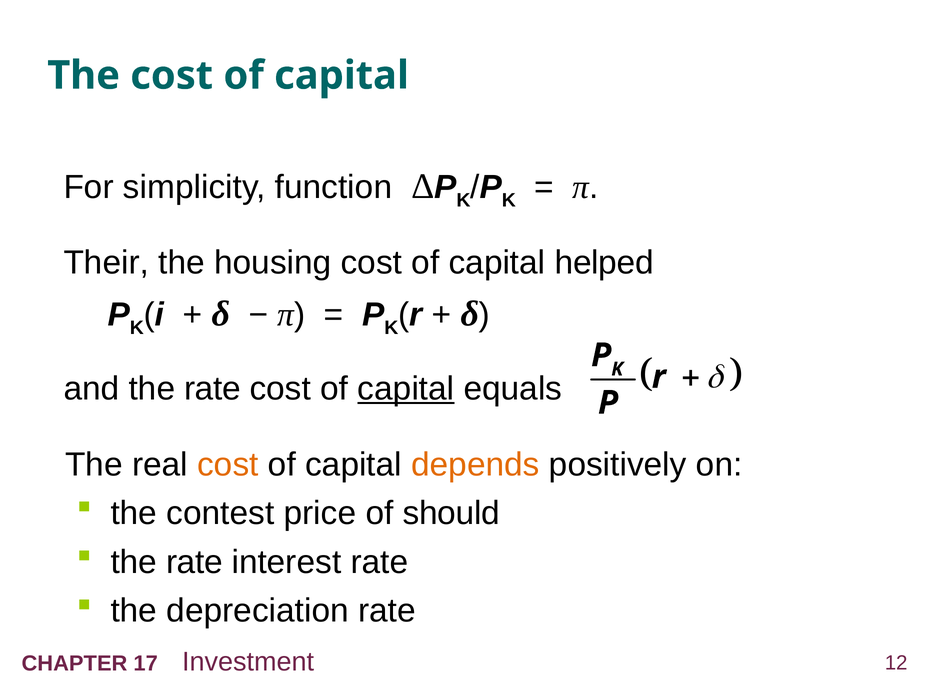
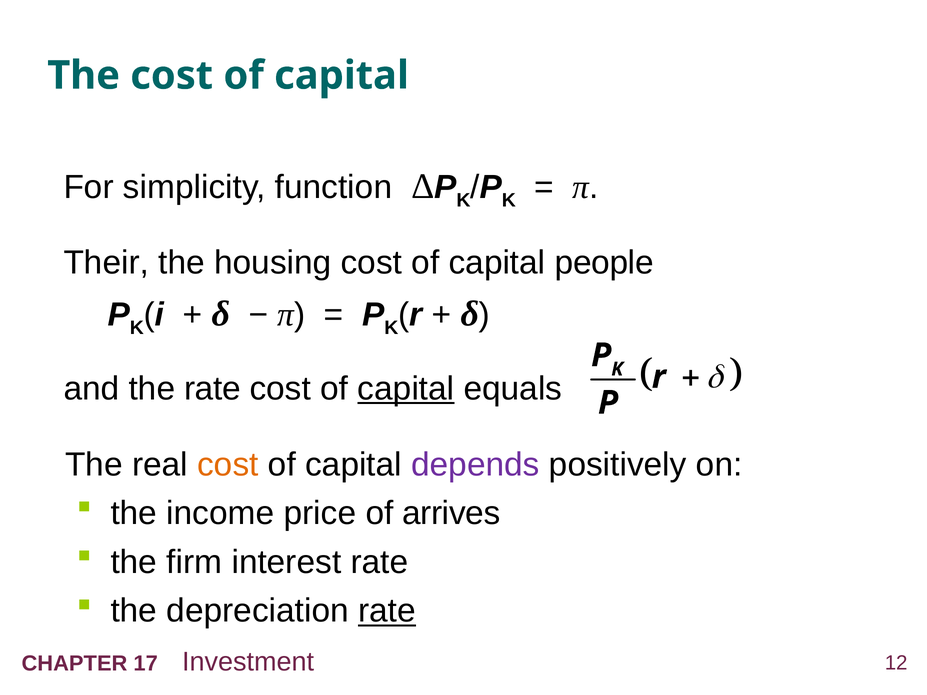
helped: helped -> people (604, 263)
depends colour: orange -> purple (475, 465)
contest: contest -> income (220, 513)
should: should -> arrives (451, 513)
rate: rate -> firm (194, 562)
rate underline: none -> present (387, 611)
